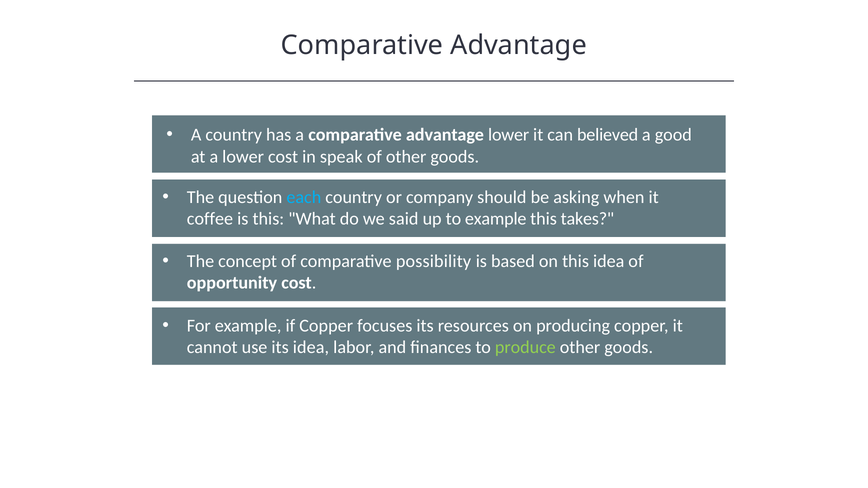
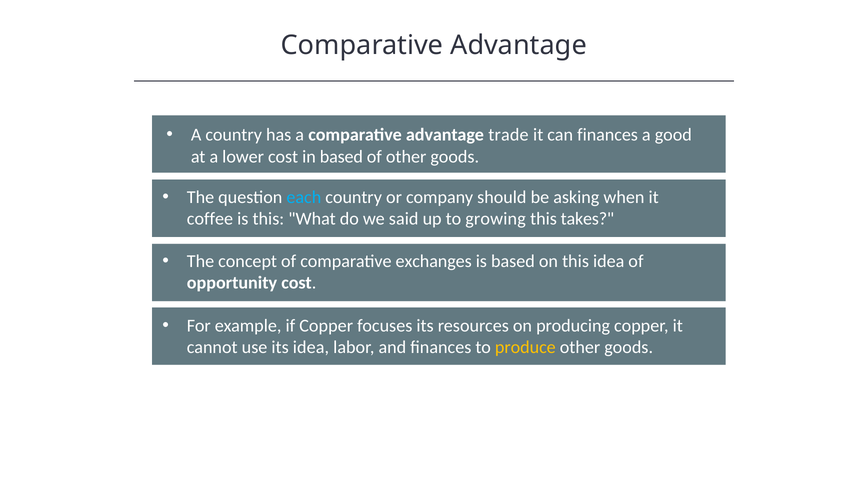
advantage lower: lower -> trade (508, 135)
can believed: believed -> finances (608, 135)
in speak: speak -> based (341, 157)
to example: example -> growing (496, 219)
possibility: possibility -> exchanges (434, 261)
produce colour: light green -> yellow (525, 347)
